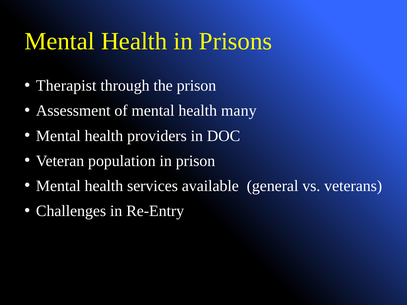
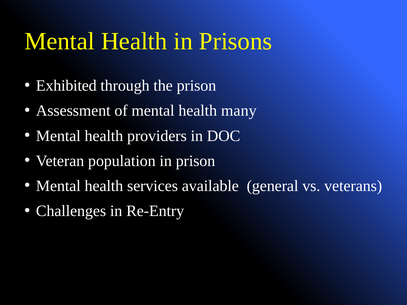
Therapist: Therapist -> Exhibited (66, 86)
